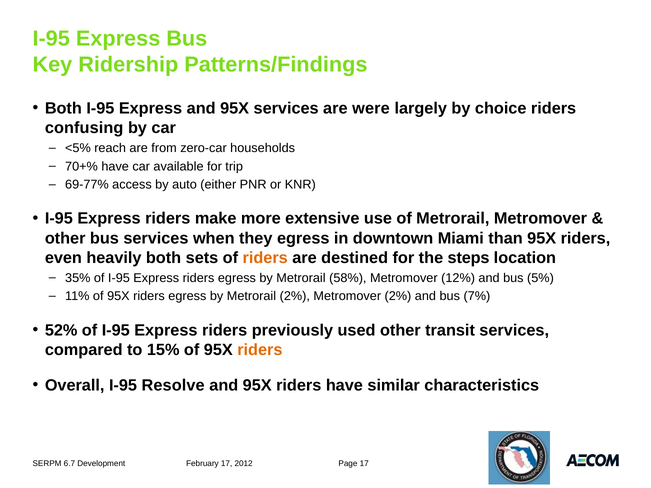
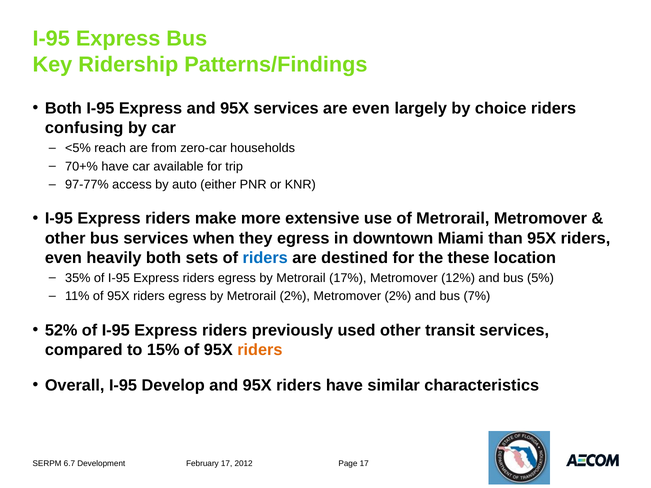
are were: were -> even (371, 108)
69-77%: 69-77% -> 97-77% (87, 185)
riders colour: orange -> blue (265, 258)
steps: steps -> these (469, 258)
58%: 58% -> 17% (348, 278)
Resolve: Resolve -> Develop (173, 386)
